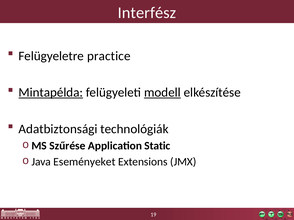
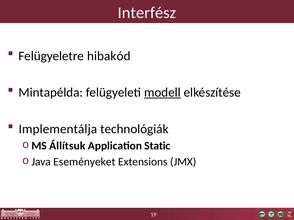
practice: practice -> hibakód (109, 56)
Mintapélda underline: present -> none (51, 93)
Adatbiztonsági: Adatbiztonsági -> Implementálja (58, 129)
Szűrése: Szűrése -> Állítsuk (67, 146)
